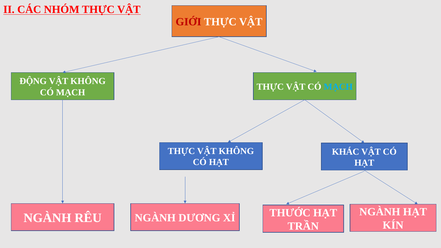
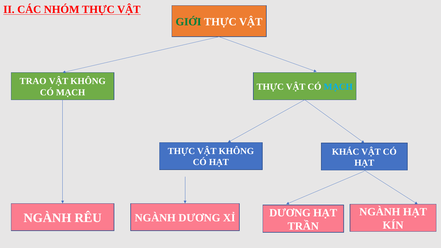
GIỚI colour: red -> green (188, 22)
ĐỘNG: ĐỘNG -> TRAO (33, 81)
RÊU THƯỚC: THƯỚC -> DƯƠNG (290, 213)
